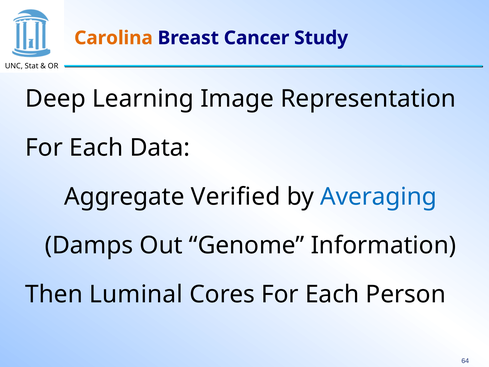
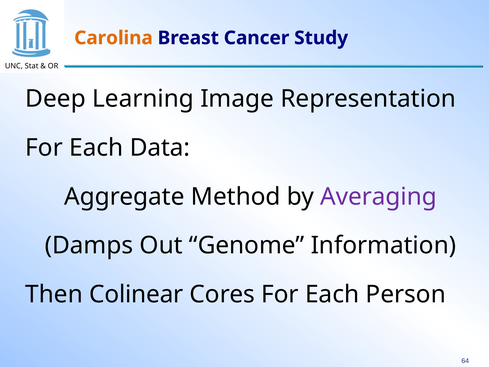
Verified: Verified -> Method (236, 197)
Averaging colour: blue -> purple (379, 197)
Luminal: Luminal -> Colinear (136, 294)
